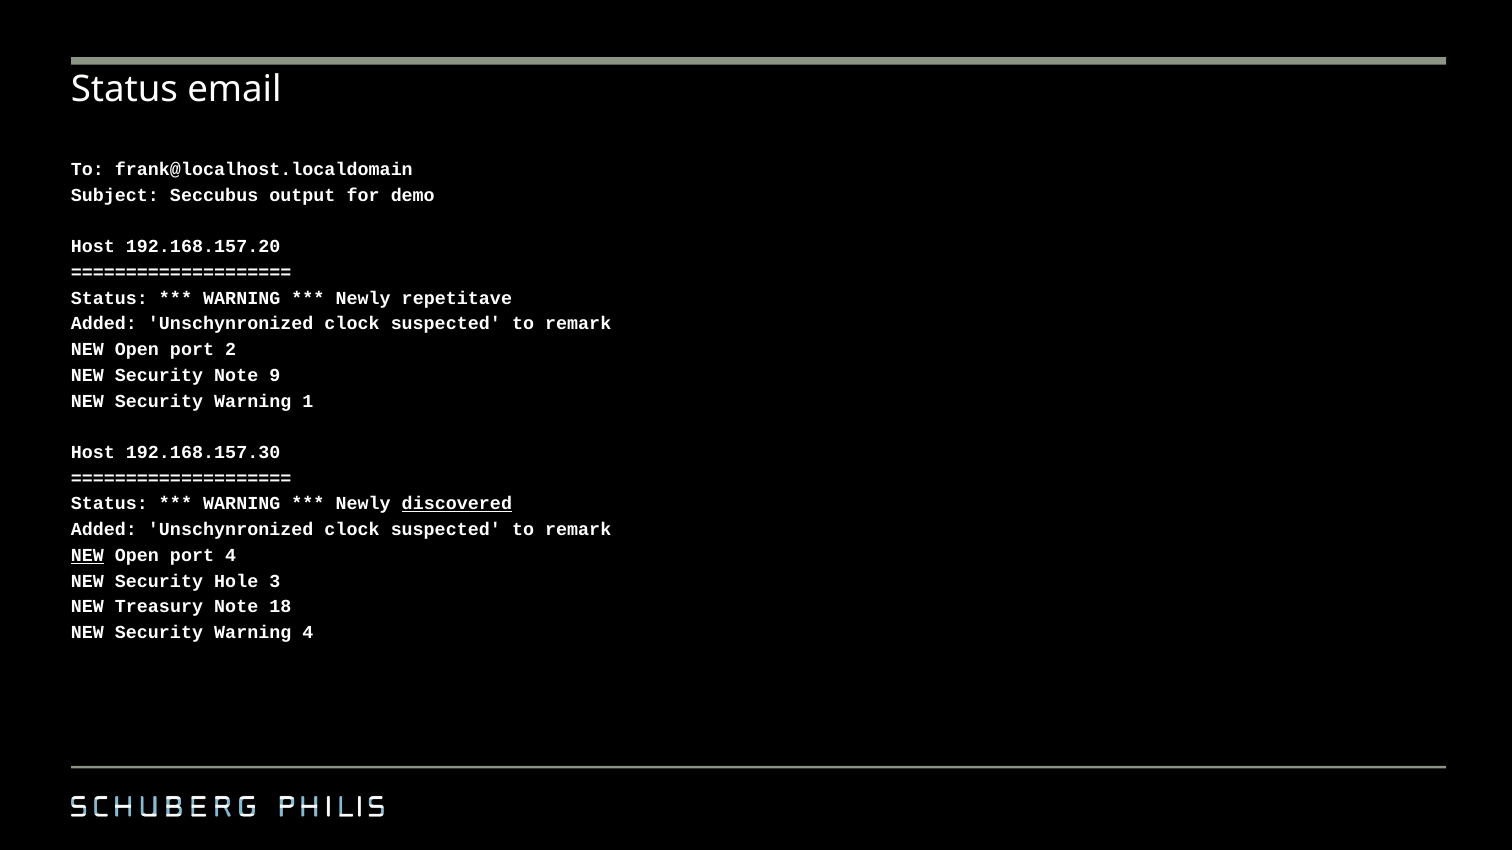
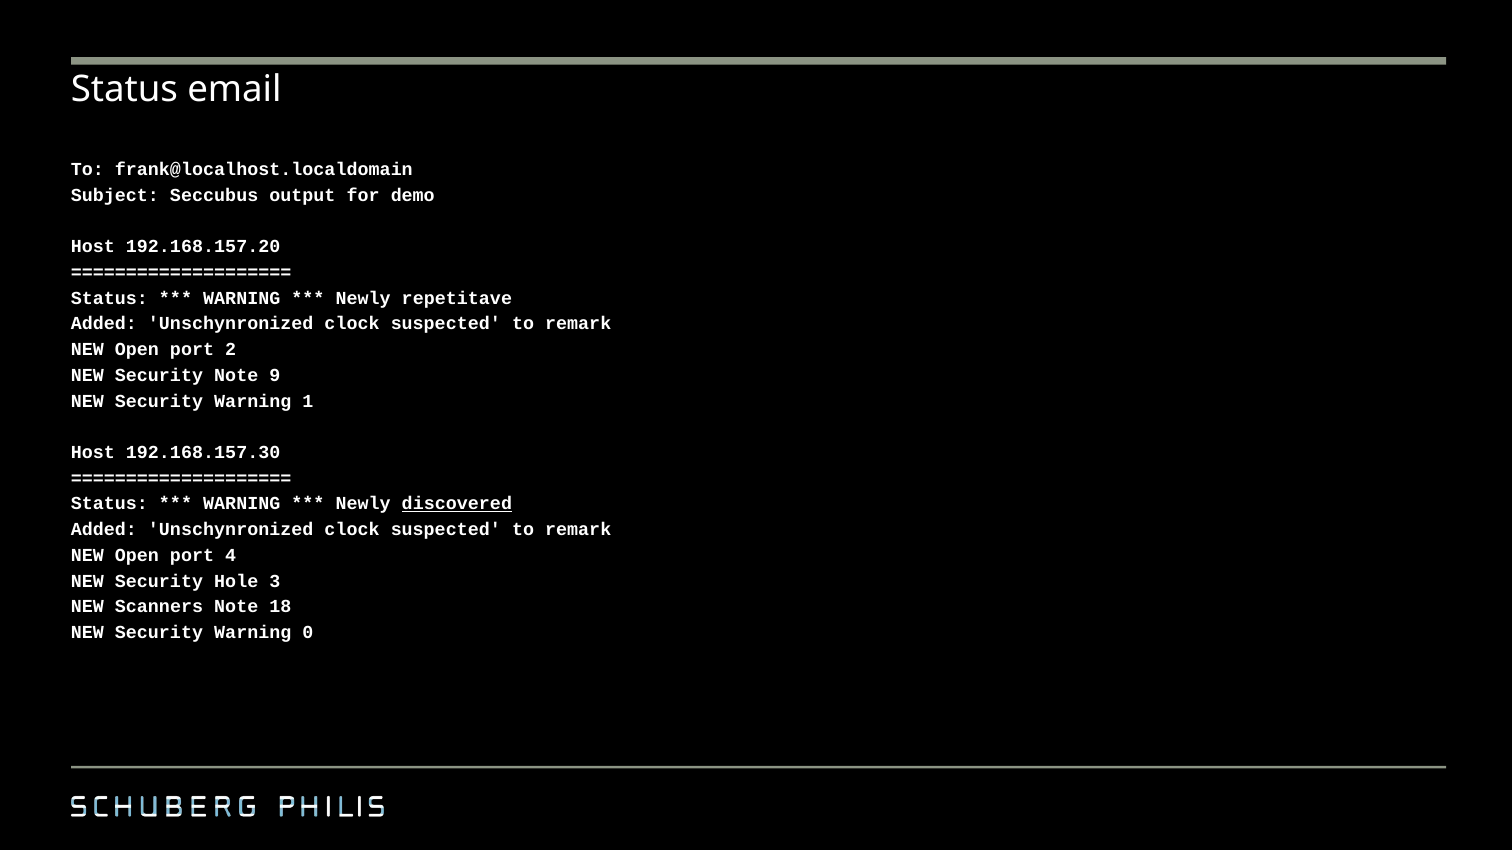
NEW underline: present -> none (87, 556)
Treasury: Treasury -> Scanners (159, 607)
Warning 4: 4 -> 0 (308, 633)
